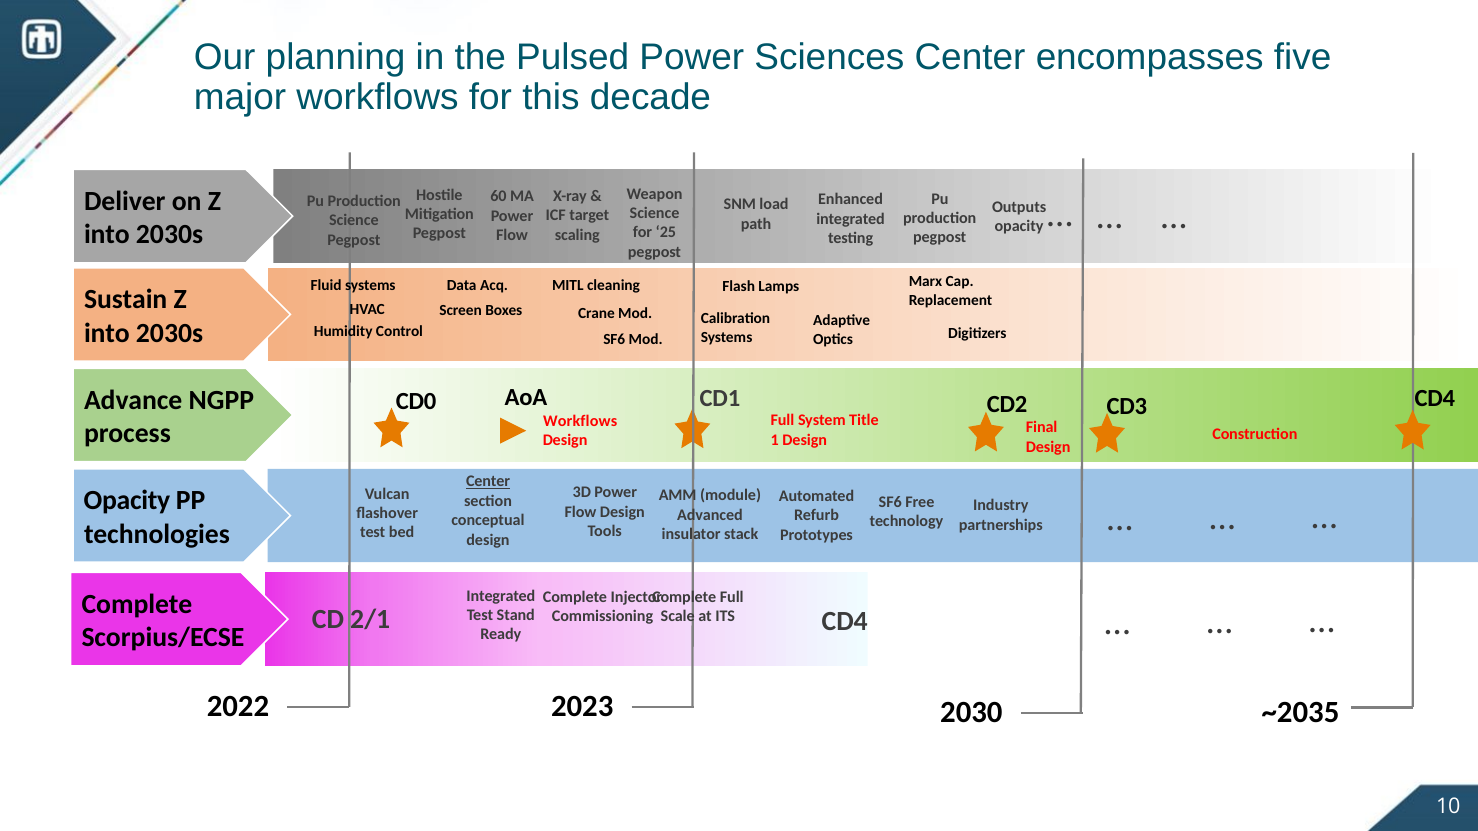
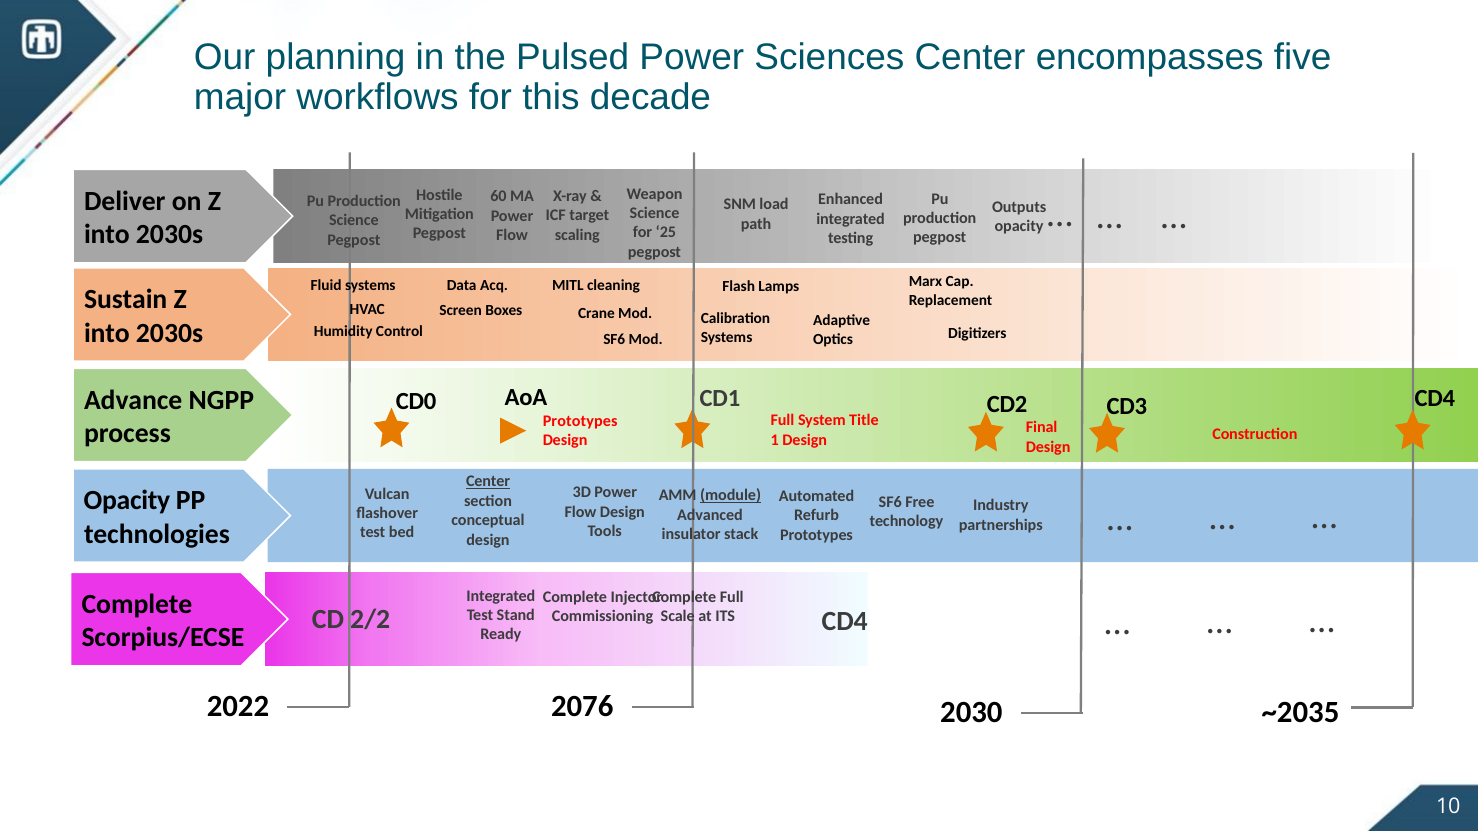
Workflows: Workflows -> Prototypes (580, 421)
module underline: none -> present (731, 496)
2/1: 2/1 -> 2/2 (370, 619)
2023: 2023 -> 2076 (582, 707)
